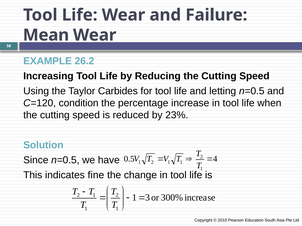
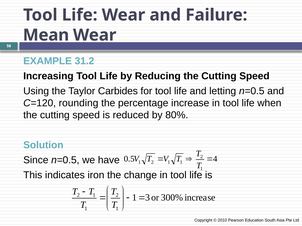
26.2: 26.2 -> 31.2 (84, 61)
condition: condition -> rounding (79, 103)
23%: 23% -> 80% (177, 115)
fine: fine -> iron (96, 175)
